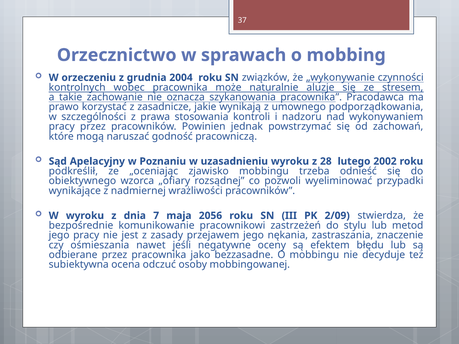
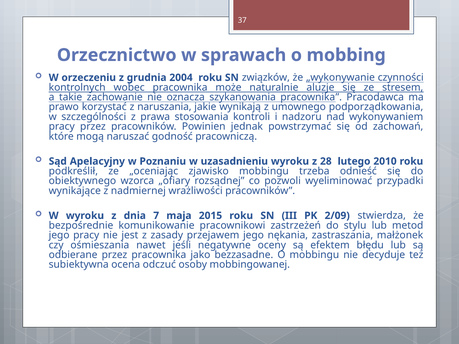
zasadnicze: zasadnicze -> naruszania (164, 107)
2002: 2002 -> 2010 (385, 161)
2056: 2056 -> 2015 (210, 216)
znaczenie: znaczenie -> małżonek (400, 235)
